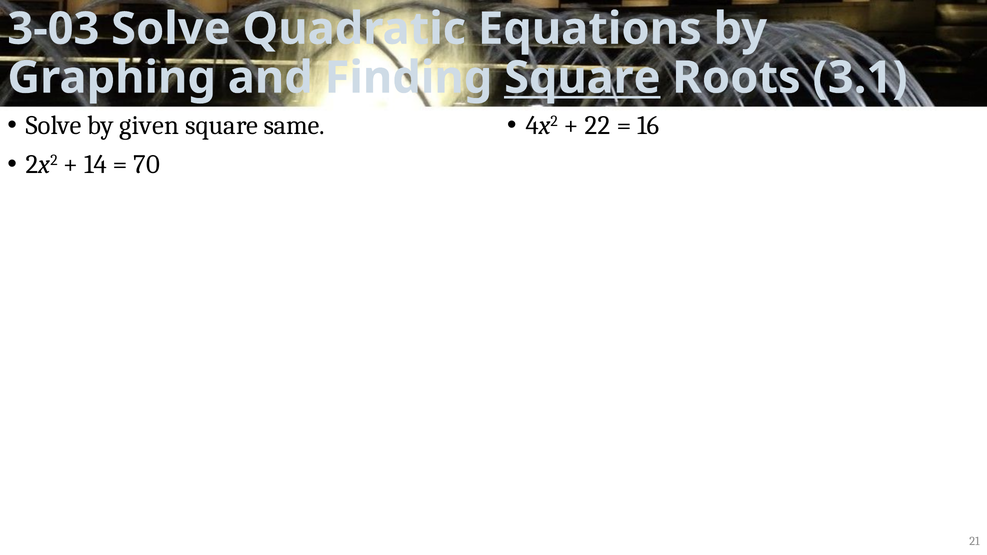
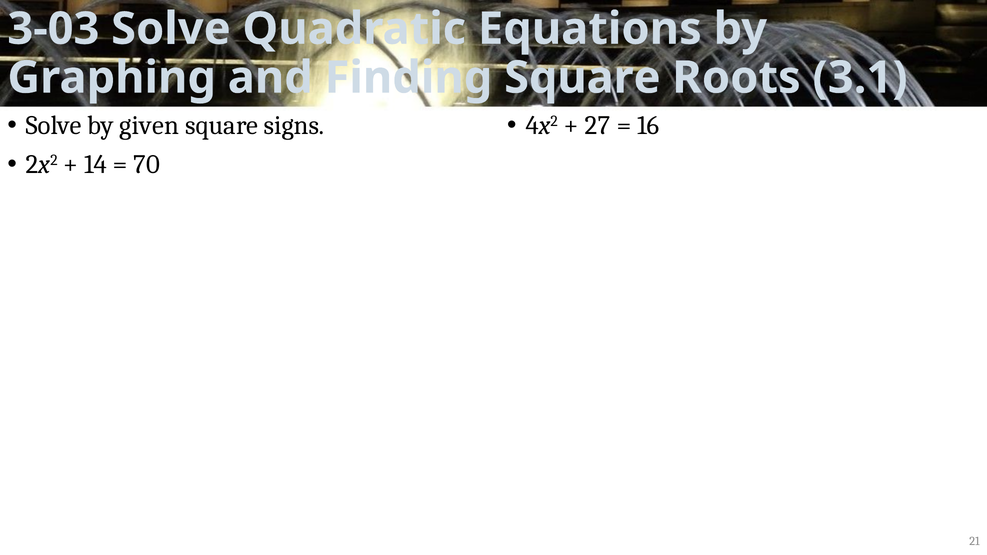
Square underline: present -> none (582, 78)
same: same -> signs (294, 125)
22: 22 -> 27 (597, 125)
